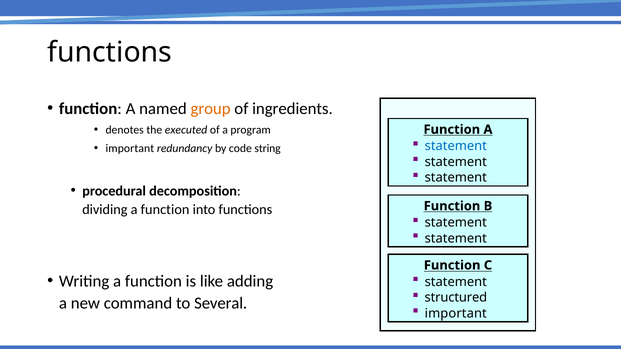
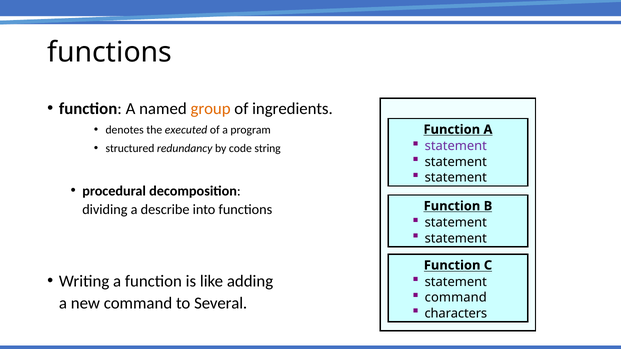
statement colour: blue -> purple (456, 146)
important: important -> structured (130, 149)
dividing a function: function -> describe (165, 210)
structured: structured -> command (456, 298)
important: important -> characters (456, 314)
